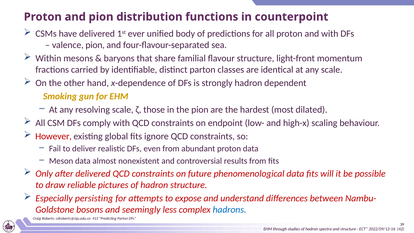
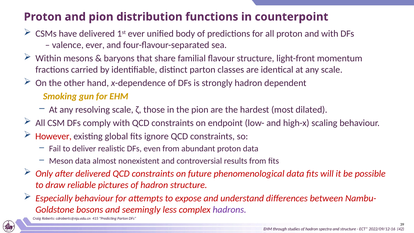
valence pion: pion -> ever (95, 45)
Especially persisting: persisting -> behaviour (94, 198)
hadrons colour: blue -> purple (230, 210)
